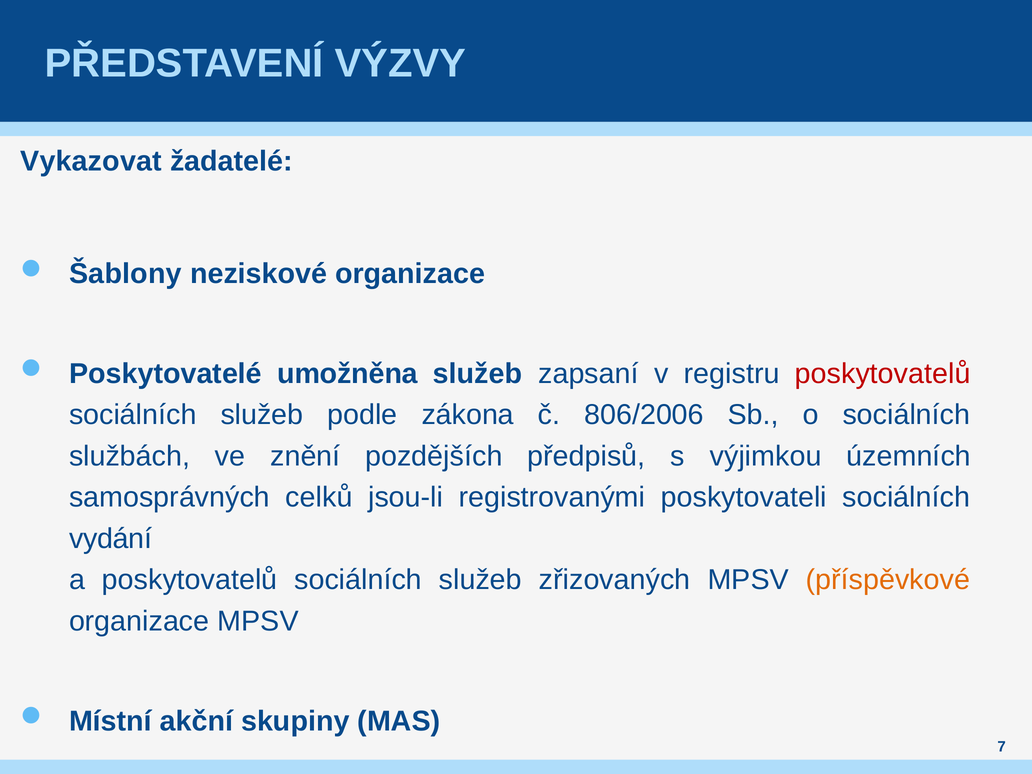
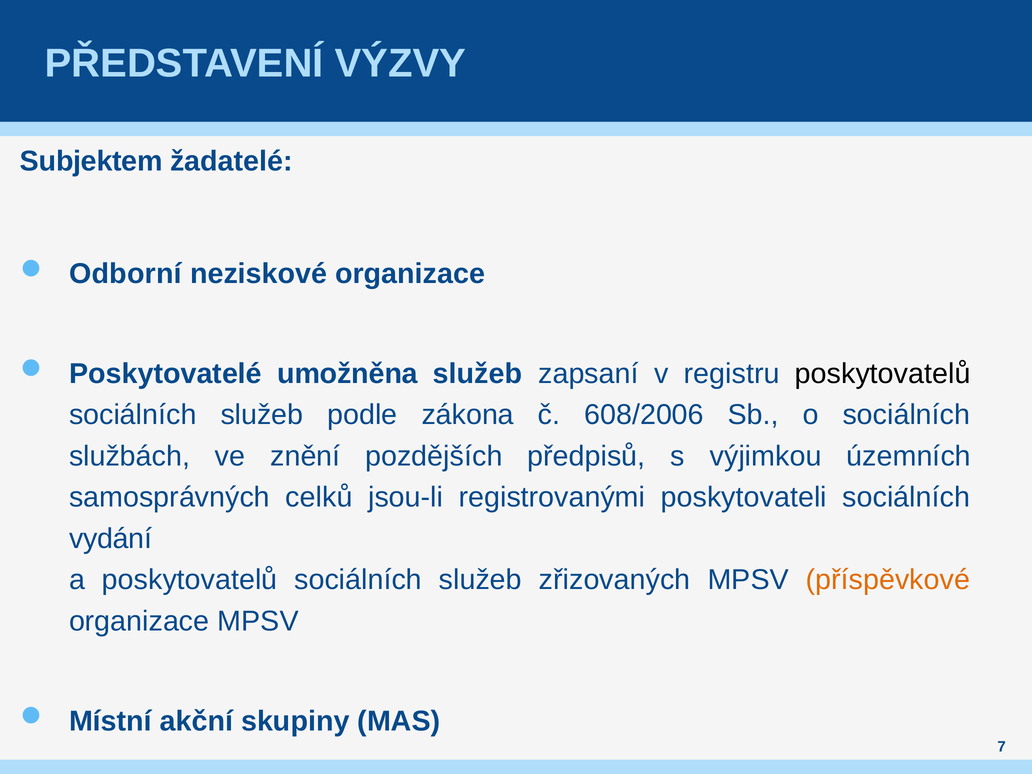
Vykazovat: Vykazovat -> Subjektem (91, 161)
Šablony: Šablony -> Odborní (125, 274)
poskytovatelů colour: red -> black (883, 374)
806/2006: 806/2006 -> 608/2006 (644, 415)
